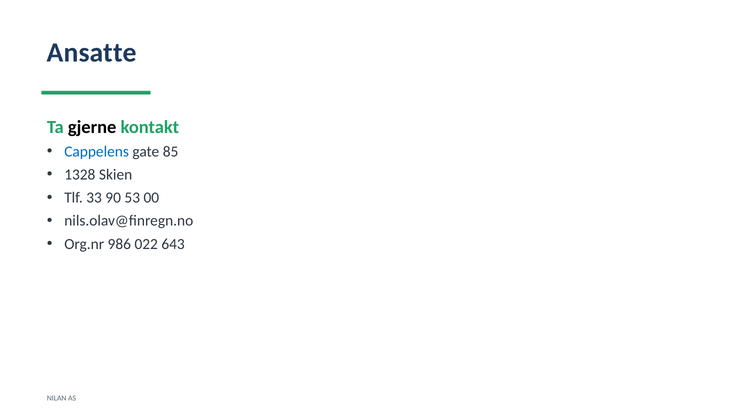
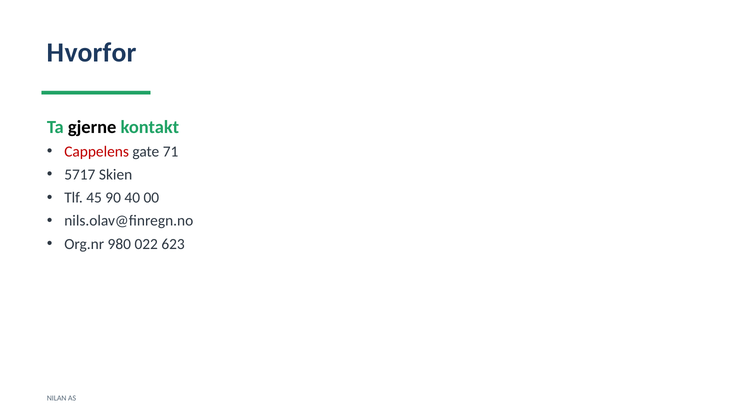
Ansatte: Ansatte -> Hvorfor (92, 53)
Cappelens colour: blue -> red (97, 152)
85: 85 -> 71 (171, 152)
1328: 1328 -> 5717 (80, 175)
33: 33 -> 45 (94, 198)
53: 53 -> 40 (132, 198)
986: 986 -> 980 (119, 244)
643: 643 -> 623 (173, 244)
